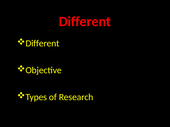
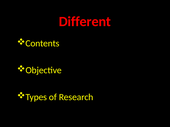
Different: Different -> Contents (42, 44)
